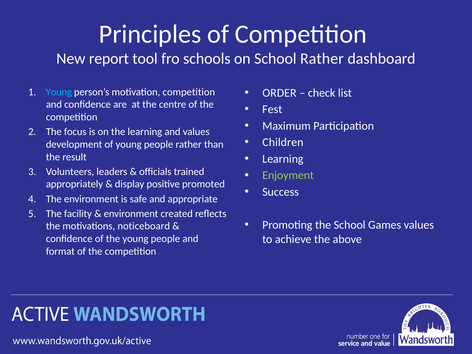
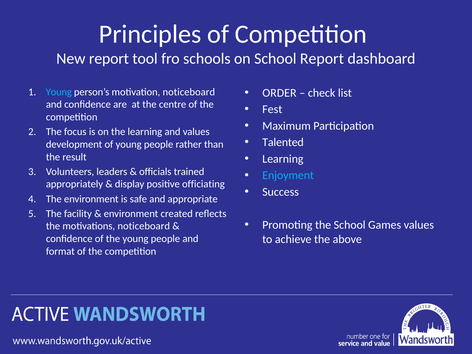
School Rather: Rather -> Report (322, 59)
motivation competition: competition -> noticeboard (189, 92)
Children: Children -> Talented (283, 142)
Enjoyment colour: light green -> light blue (288, 175)
promoted: promoted -> officiating (203, 184)
